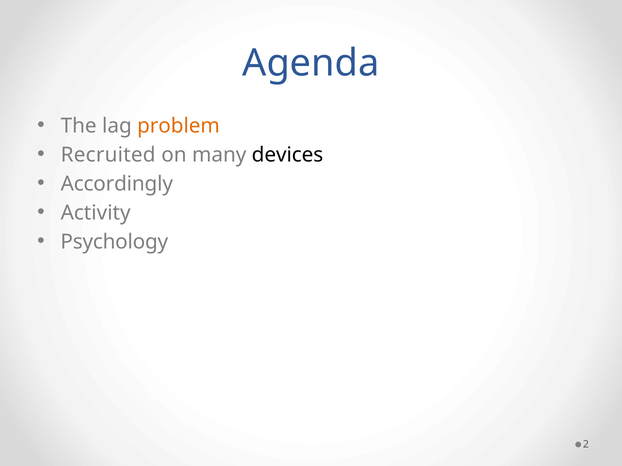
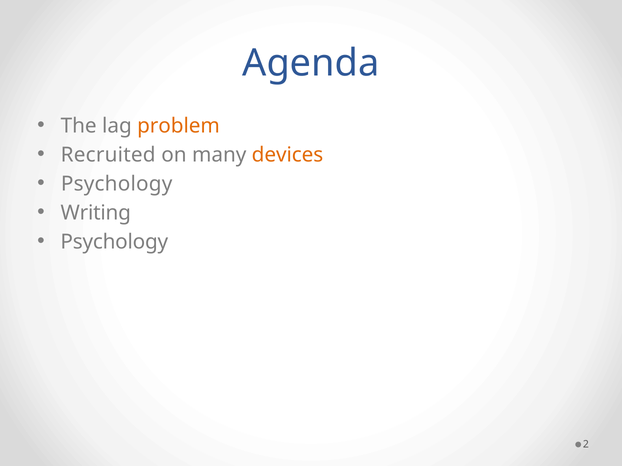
devices colour: black -> orange (288, 155)
Accordingly: Accordingly -> Psychology (117, 184)
Activity: Activity -> Writing (96, 213)
